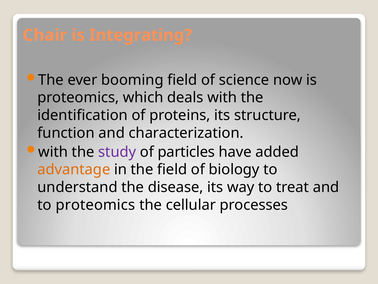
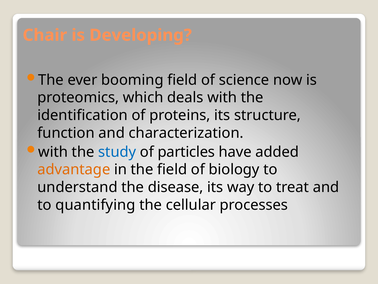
Integrating: Integrating -> Developing (141, 35)
study colour: purple -> blue (117, 152)
to proteomics: proteomics -> quantifying (95, 205)
